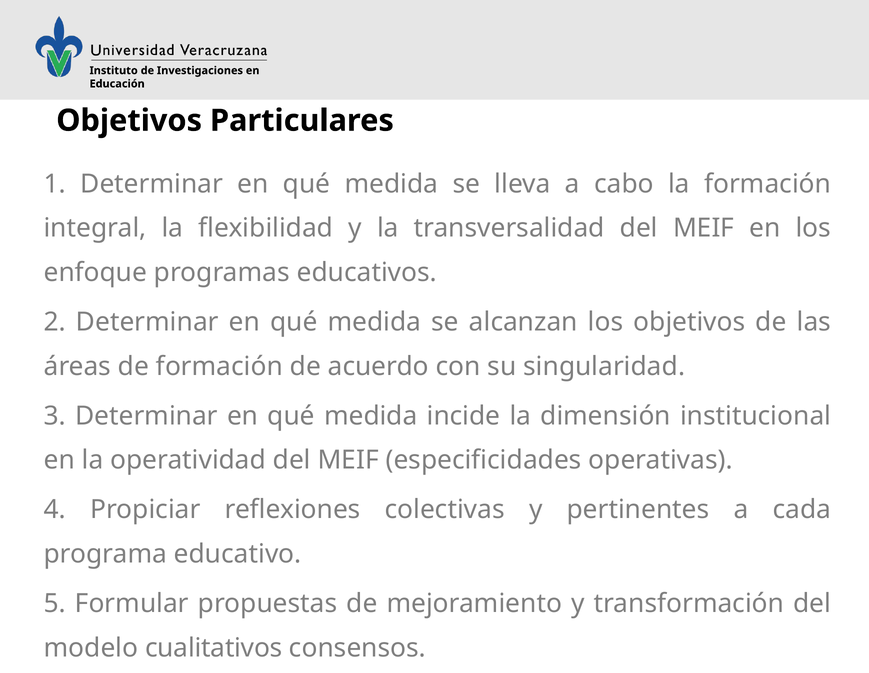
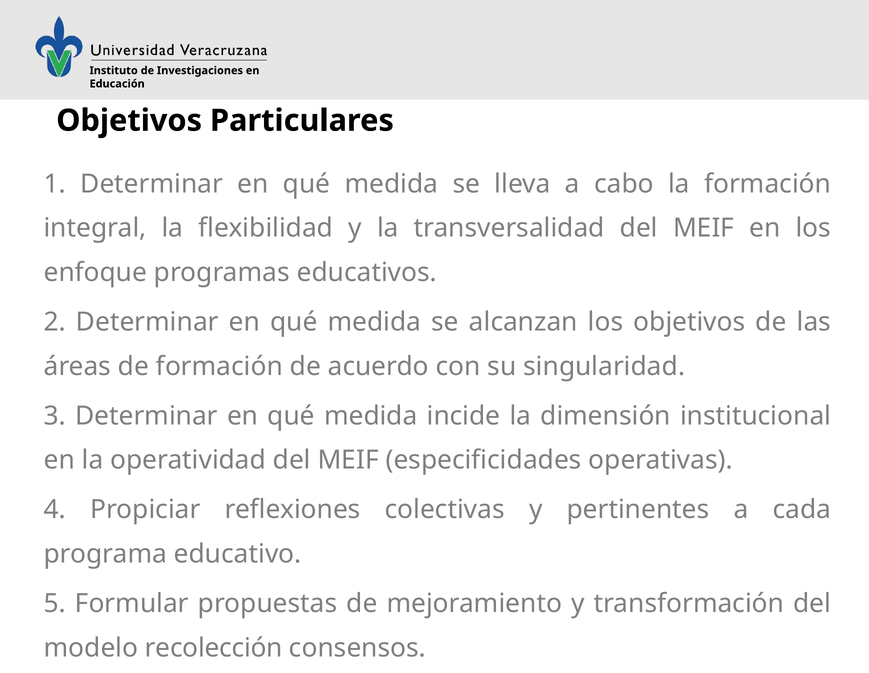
cualitativos: cualitativos -> recolección (214, 648)
